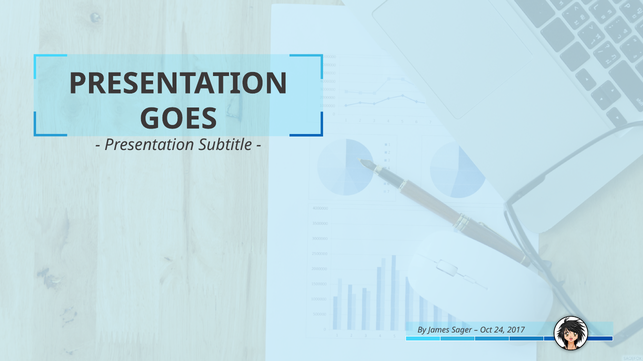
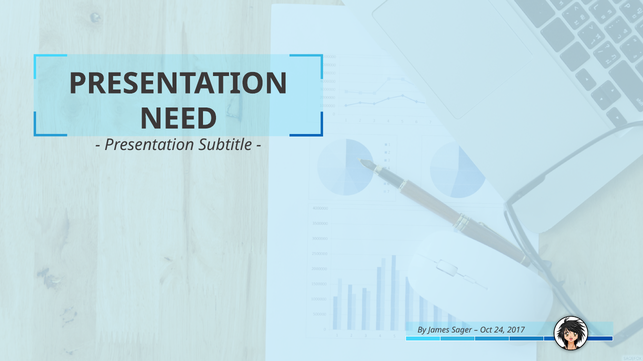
GOES: GOES -> NEED (178, 119)
